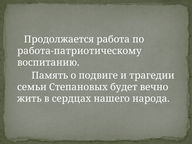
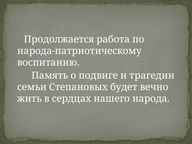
работа-патриотическому: работа-патриотическому -> народа-патриотическому (79, 51)
